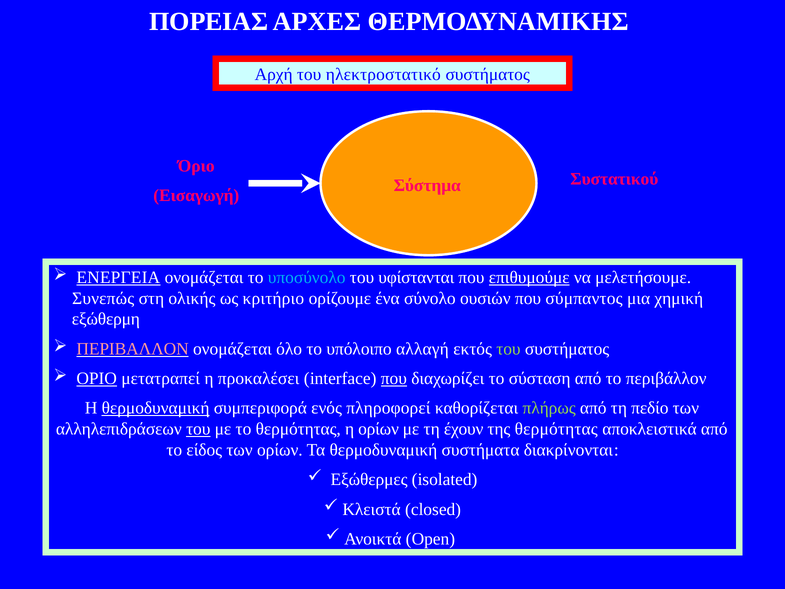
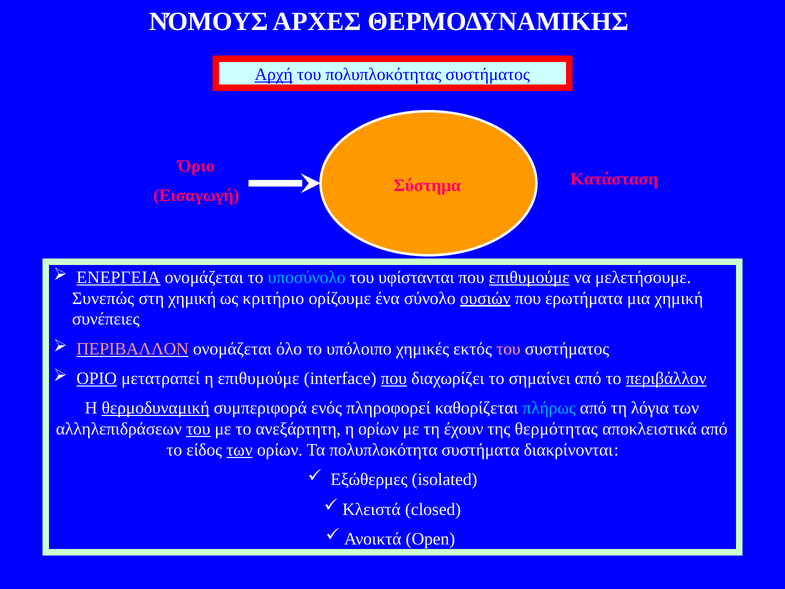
ΠΟΡΕΙΑΣ: ΠΟΡΕΙΑΣ -> ΝΌΜΟΥΣ (209, 21)
Αρχή underline: none -> present (274, 74)
ηλεκτροστατικό: ηλεκτροστατικό -> πολυπλοκότητας (383, 74)
Συστατικού: Συστατικού -> Κατάσταση (614, 179)
στη ολικής: ολικής -> χημική (192, 298)
ουσιών underline: none -> present (485, 298)
σύμπαντος: σύμπαντος -> ερωτήματα (584, 298)
εξώθερμη: εξώθερμη -> συνέπειες (106, 319)
αλλαγή: αλλαγή -> χημικές (423, 349)
του colour: light green -> pink (508, 349)
η προκαλέσει: προκαλέσει -> επιθυμούμε (259, 378)
σύσταση: σύσταση -> σημαίνει (540, 378)
περιβάλλον underline: none -> present (666, 378)
πλήρως colour: light green -> light blue (549, 408)
πεδίο: πεδίο -> λόγια (650, 408)
το θερμότητας: θερμότητας -> ανεξάρτητη (298, 429)
των underline: none -> present (240, 450)
Τα θερμοδυναμική: θερμοδυναμική -> πολυπλοκότητα (383, 450)
